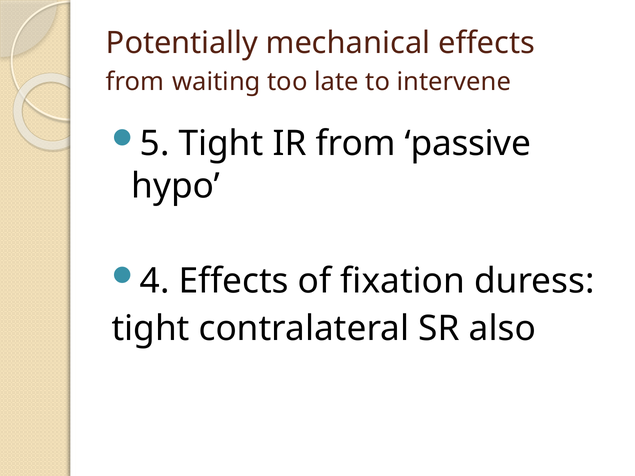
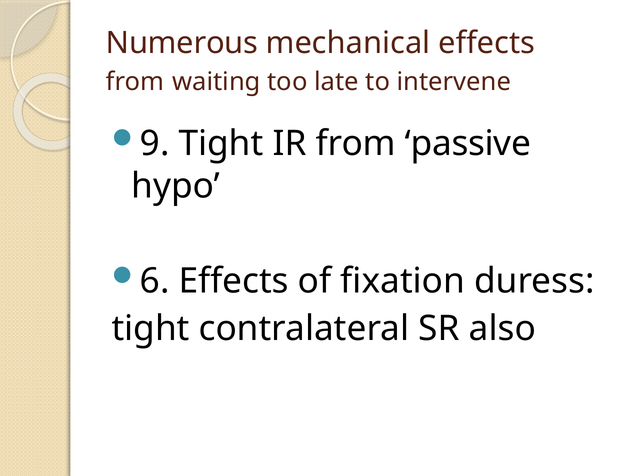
Potentially: Potentially -> Numerous (182, 43)
5: 5 -> 9 (155, 144)
4: 4 -> 6 (155, 281)
